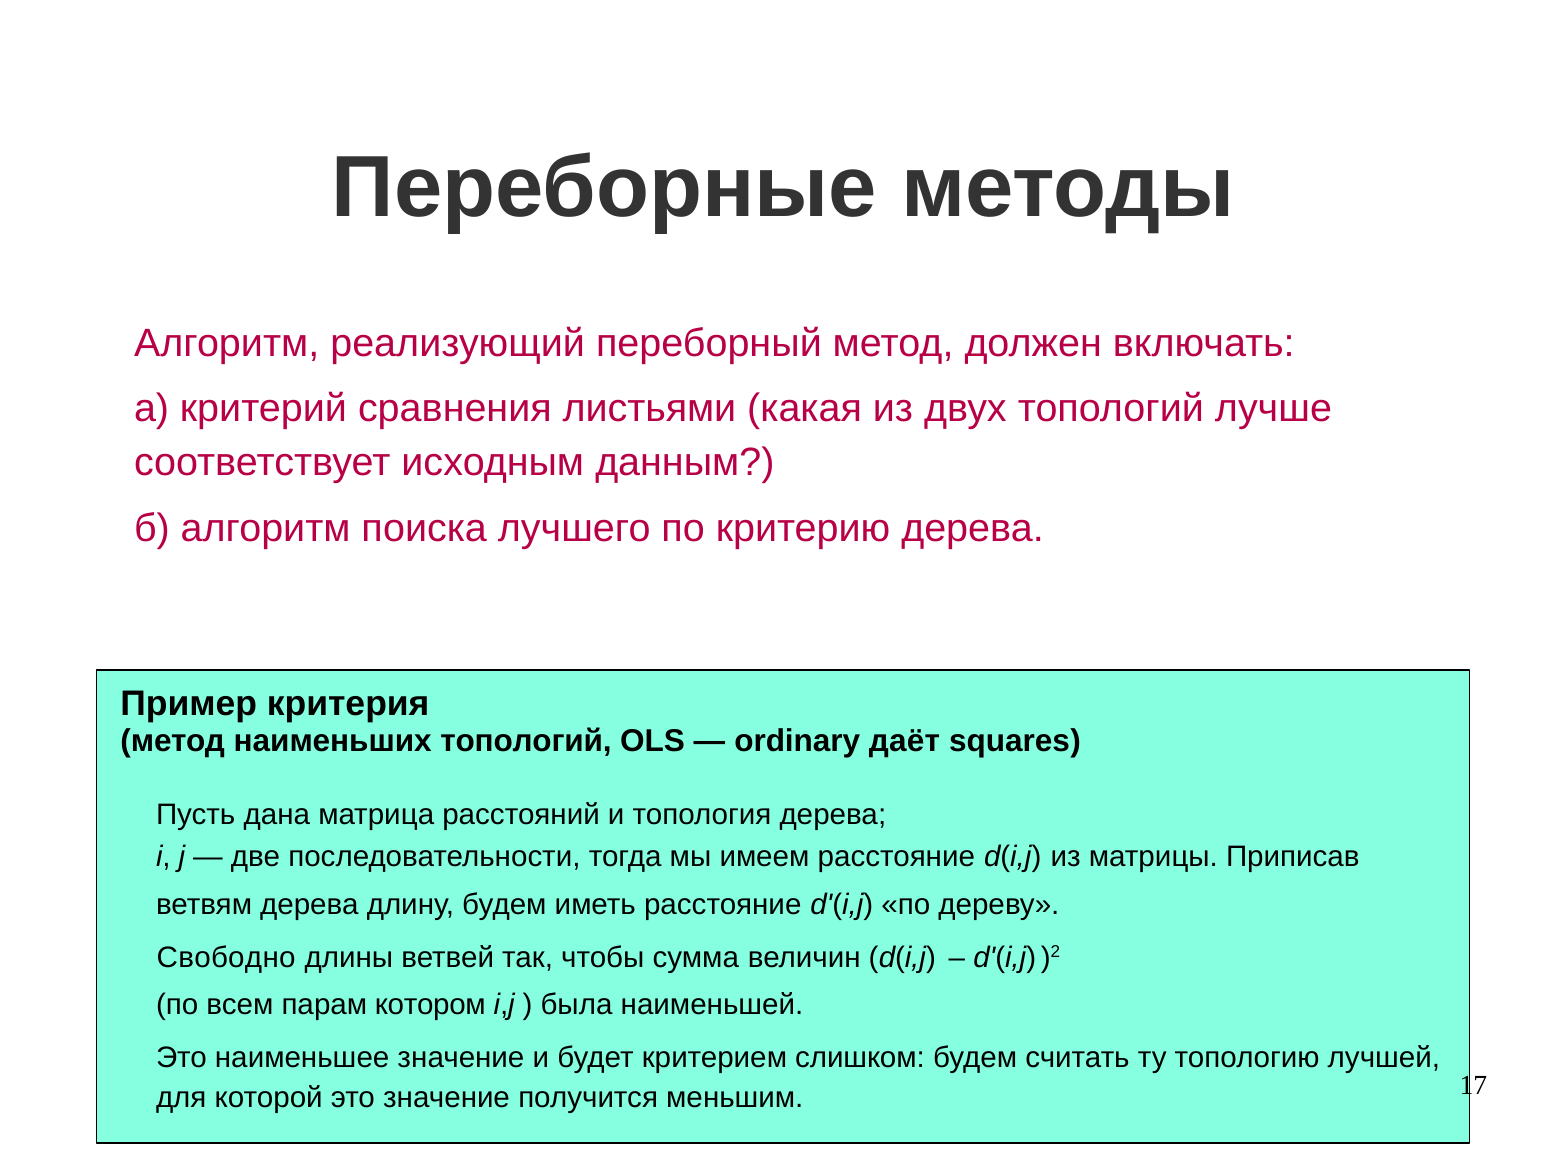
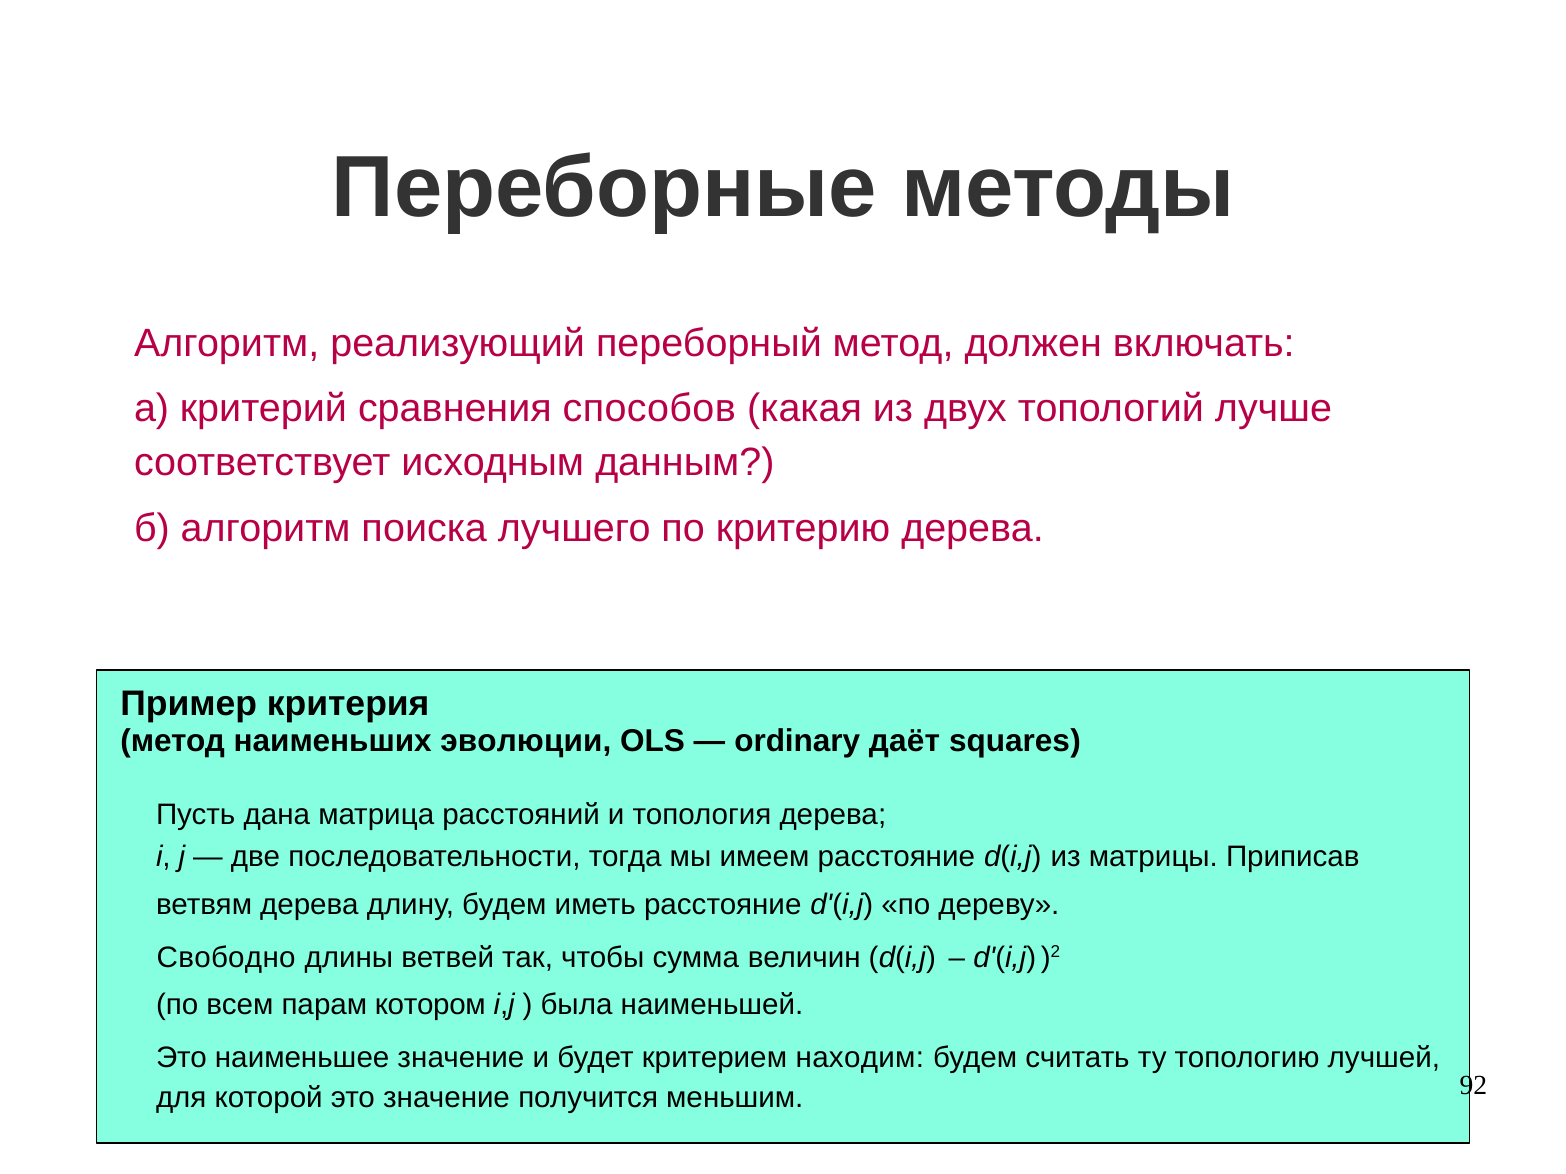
листьями: листьями -> способов (649, 409)
наименьших топологий: топологий -> эволюции (526, 742)
слишком: слишком -> находим (860, 1058)
17: 17 -> 92 (1473, 1086)
